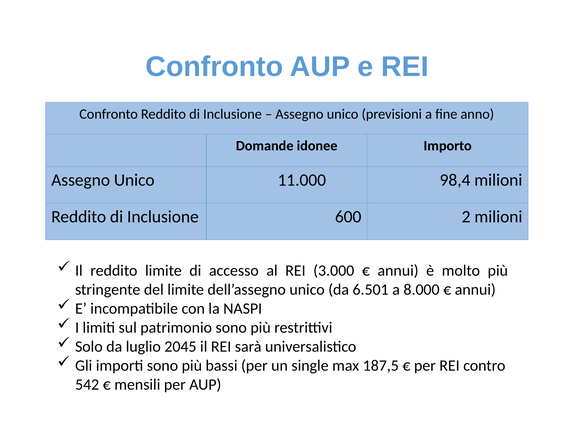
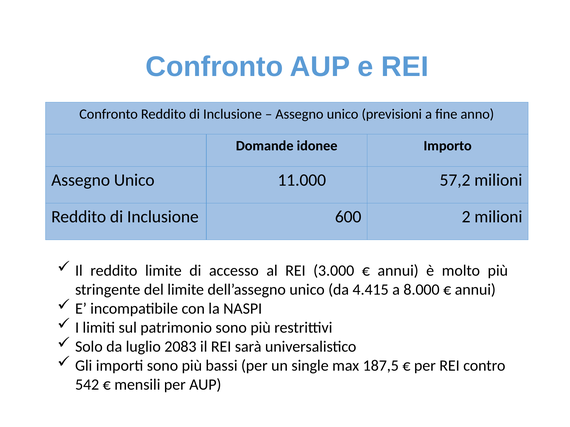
98,4: 98,4 -> 57,2 (455, 180)
6.501: 6.501 -> 4.415 (371, 290)
2045: 2045 -> 2083 (180, 347)
